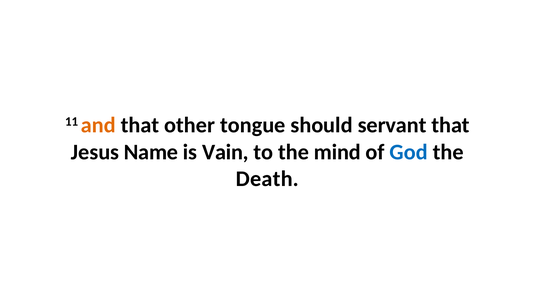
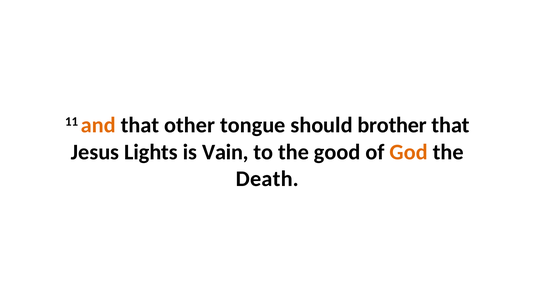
servant: servant -> brother (392, 125)
Name: Name -> Lights (151, 152)
mind: mind -> good (337, 152)
God colour: blue -> orange (409, 152)
